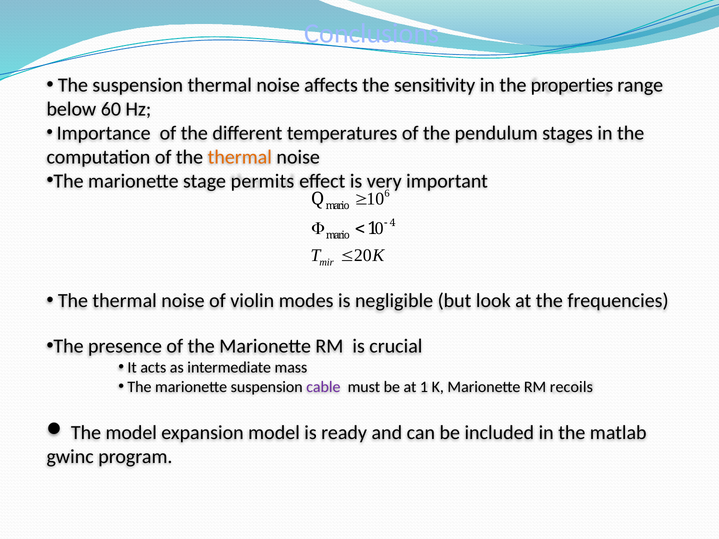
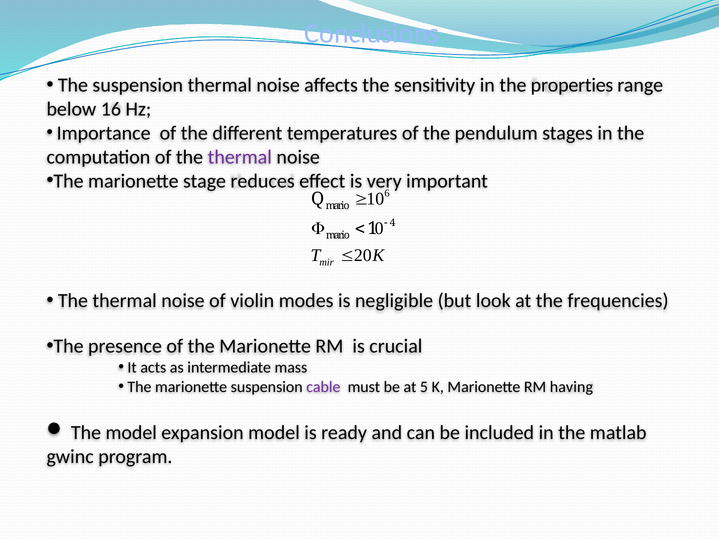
60: 60 -> 16 (111, 109)
thermal colour: orange -> purple (240, 157)
permits: permits -> reduces (263, 181)
at 1: 1 -> 5 (424, 387)
recoils: recoils -> having (571, 387)
